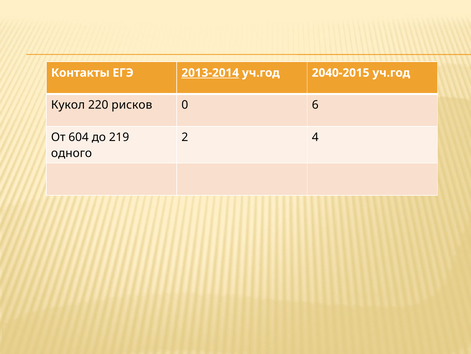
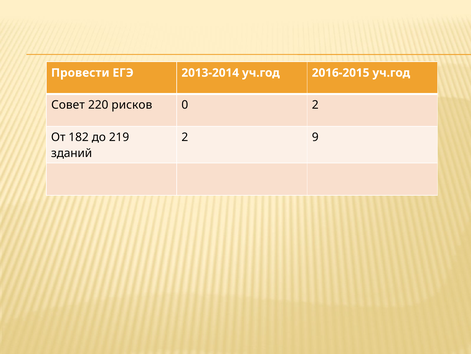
Контакты: Контакты -> Провести (80, 73)
2013-2014 underline: present -> none (210, 73)
2040-2015: 2040-2015 -> 2016-2015 (341, 73)
Кукол: Кукол -> Совет (68, 105)
0 6: 6 -> 2 (315, 105)
604: 604 -> 182 (79, 137)
4: 4 -> 9 (315, 137)
одного: одного -> зданий (72, 153)
